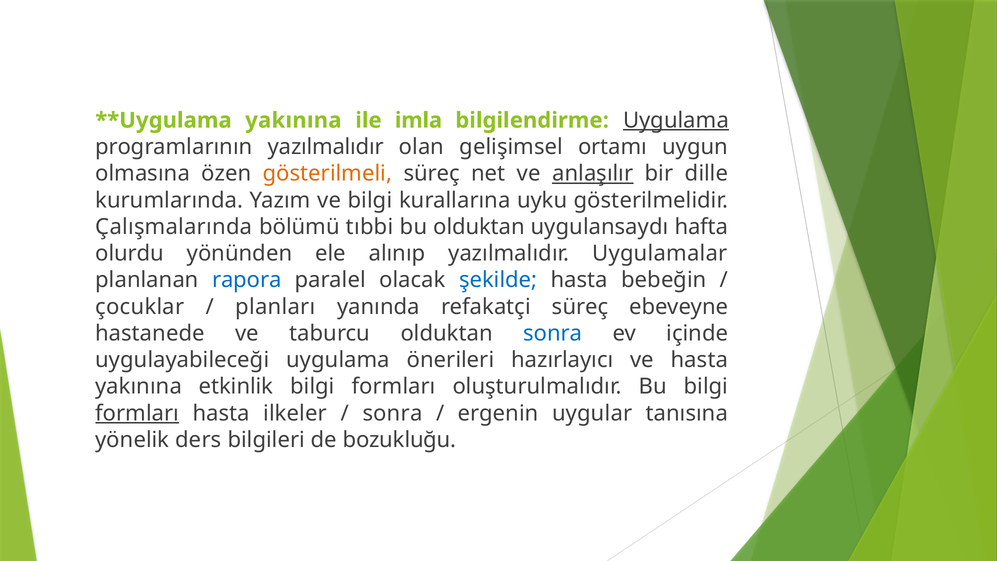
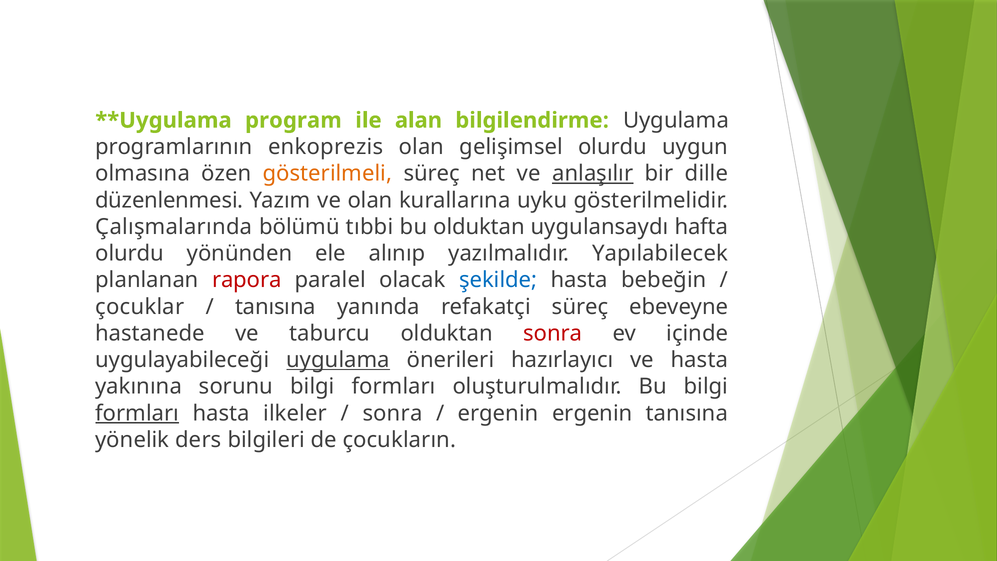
yakınına: yakınına -> program (293, 120)
imla: imla -> alan (418, 120)
Uygulama underline: present -> none (676, 120)
programlarının yazılmalıdır: yazılmalıdır -> enkoprezis (326, 147)
gelişimsel ortamı: ortamı -> olurdu (613, 147)
kurumlarında: kurumlarında -> düzenlenmesi (169, 200)
ve bilgi: bilgi -> olan (370, 200)
Uygulamalar: Uygulamalar -> Yapılabilecek (660, 253)
rapora colour: blue -> red (247, 280)
planları: planları -> tanısına (275, 307)
sonra colour: blue -> red (553, 333)
uygulama underline: none -> present (338, 360)
etkinlik: etkinlik -> sorunu (236, 386)
ergenin uygular: uygular -> ergenin (592, 413)
bozukluğu: bozukluğu -> çocukların (399, 440)
